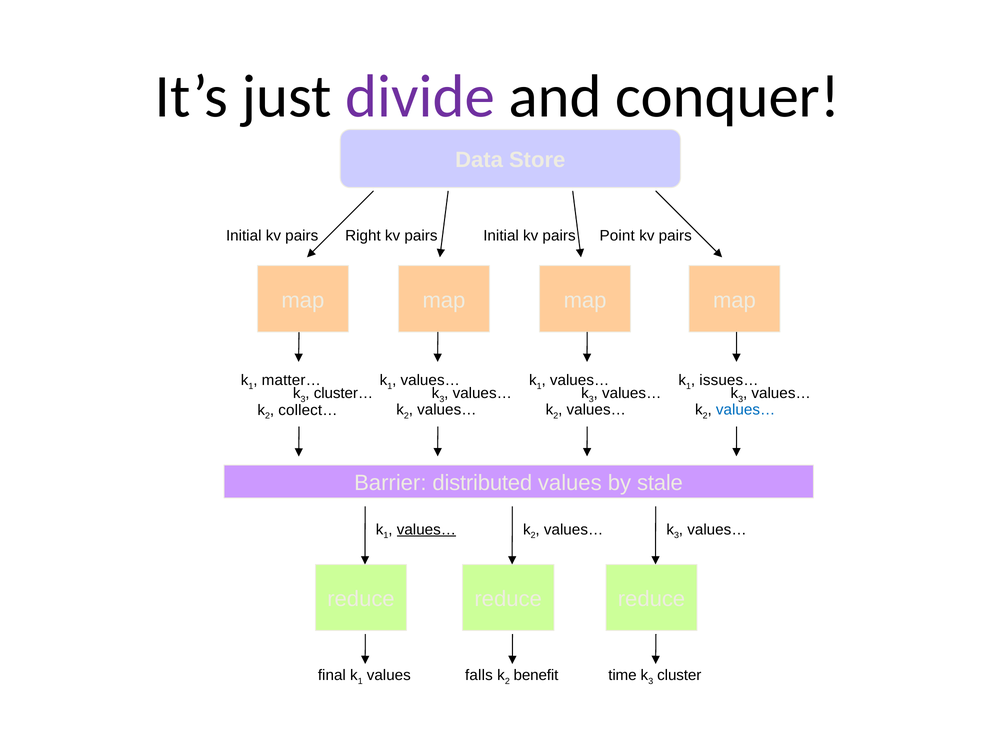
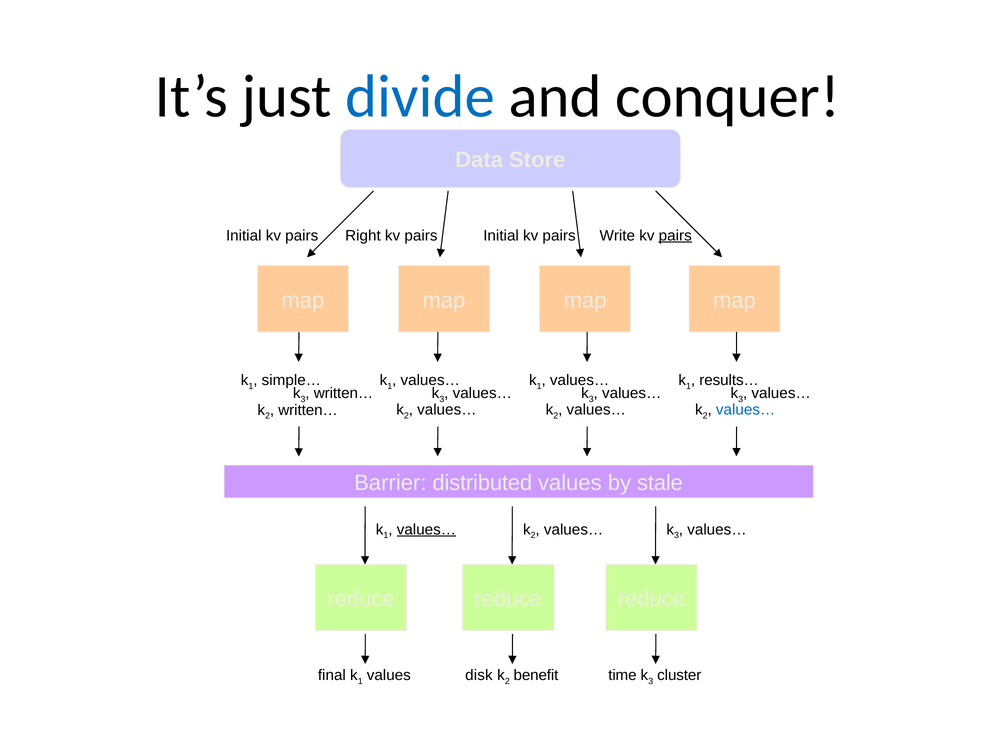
divide colour: purple -> blue (420, 96)
Point: Point -> Write (617, 236)
pairs underline: none -> present (675, 236)
issues…: issues… -> results… (729, 380)
matter…: matter… -> simple… (291, 380)
cluster…: cluster… -> written… (343, 393)
collect…: collect… -> written… (308, 410)
falls: falls -> disk (479, 675)
